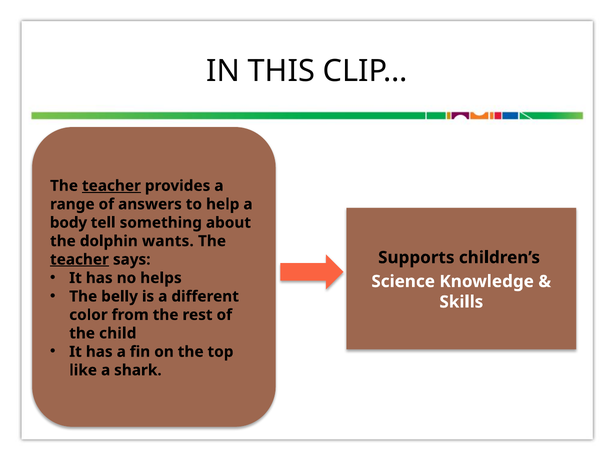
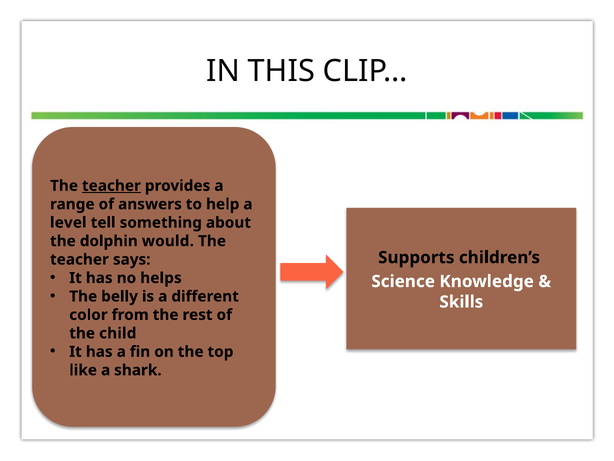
body: body -> level (68, 222)
wants: wants -> would (168, 241)
teacher underline: present -> none (79, 259)
